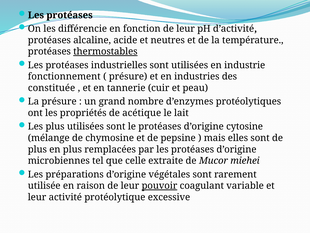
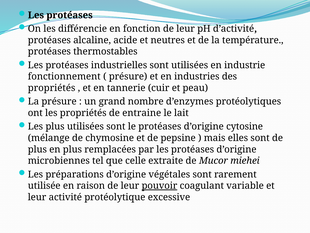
thermostables underline: present -> none (105, 51)
constituée: constituée -> propriétés (52, 88)
acétique: acétique -> entraine (142, 113)
